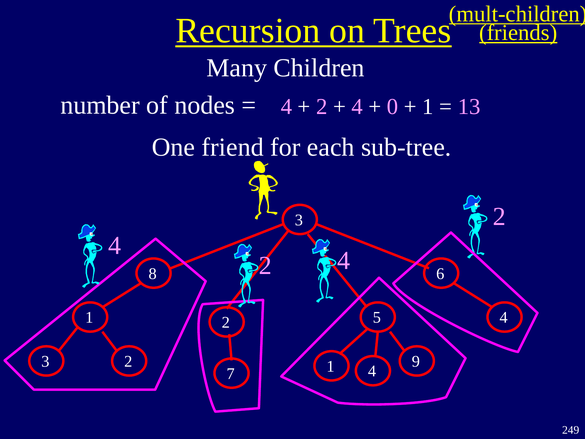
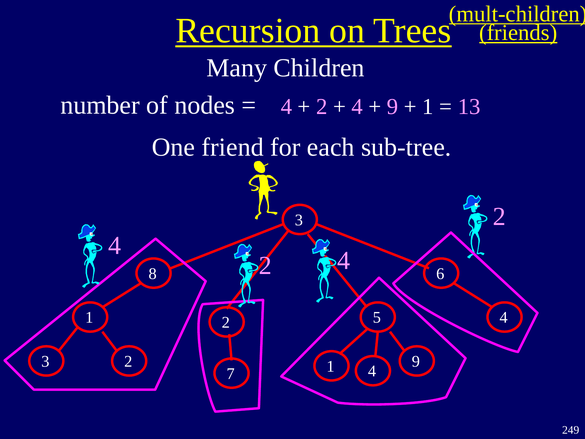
0: 0 -> 9 (393, 106)
